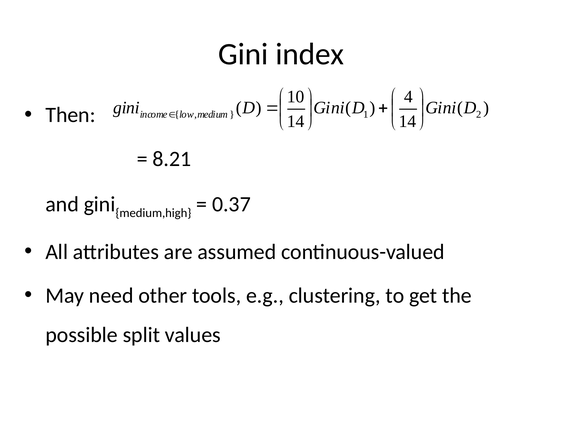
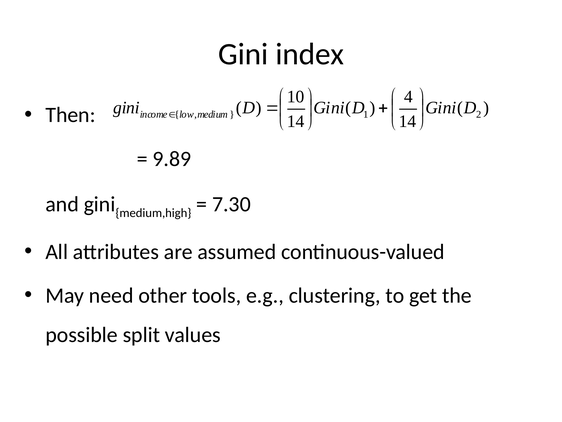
8.21: 8.21 -> 9.89 (172, 159)
0.37: 0.37 -> 7.30 (231, 204)
